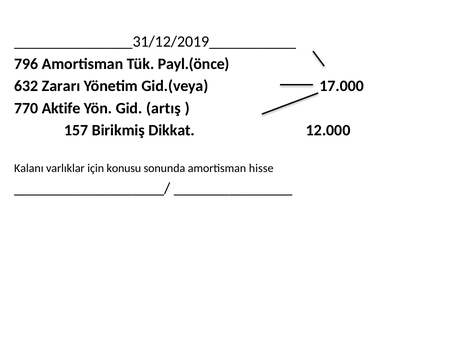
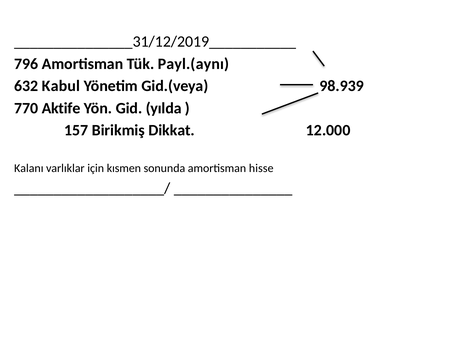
Payl.(önce: Payl.(önce -> Payl.(aynı (194, 64)
Zararı: Zararı -> Kabul (61, 86)
17.000: 17.000 -> 98.939 (342, 86)
artış: artış -> yılda (164, 108)
konusu: konusu -> kısmen (124, 168)
